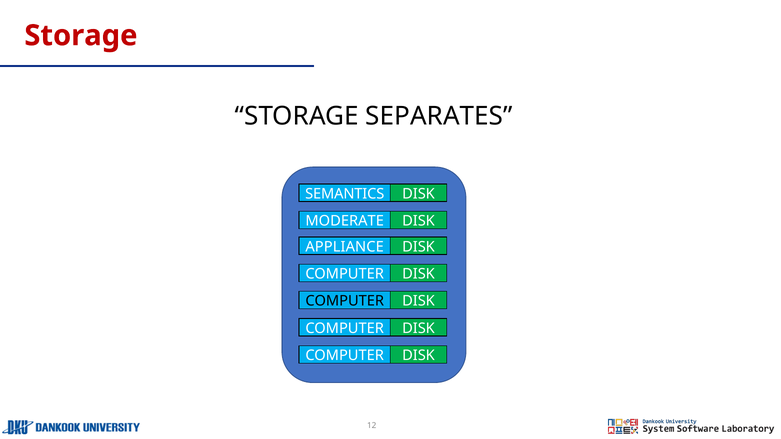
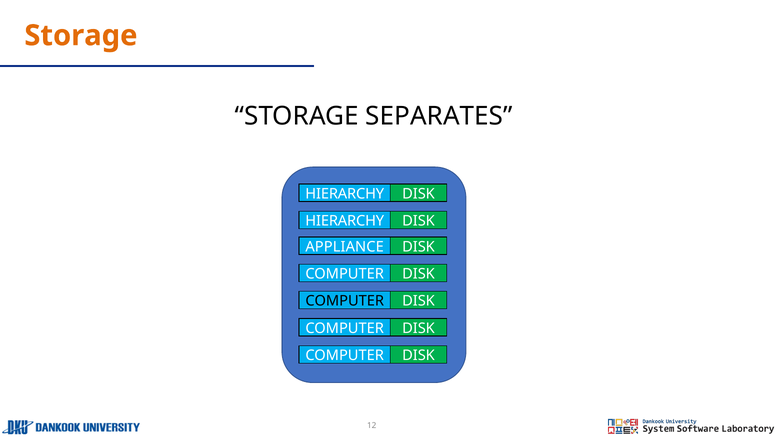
Storage colour: red -> orange (81, 36)
SEMANTICS: SEMANTICS -> HIERARCHY (345, 194)
MODERATE: MODERATE -> HIERARCHY (345, 221)
